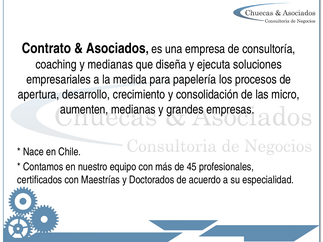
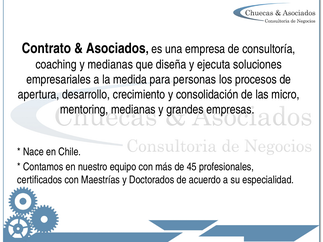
papelería: papelería -> personas (195, 79)
aumenten: aumenten -> mentoring (84, 110)
